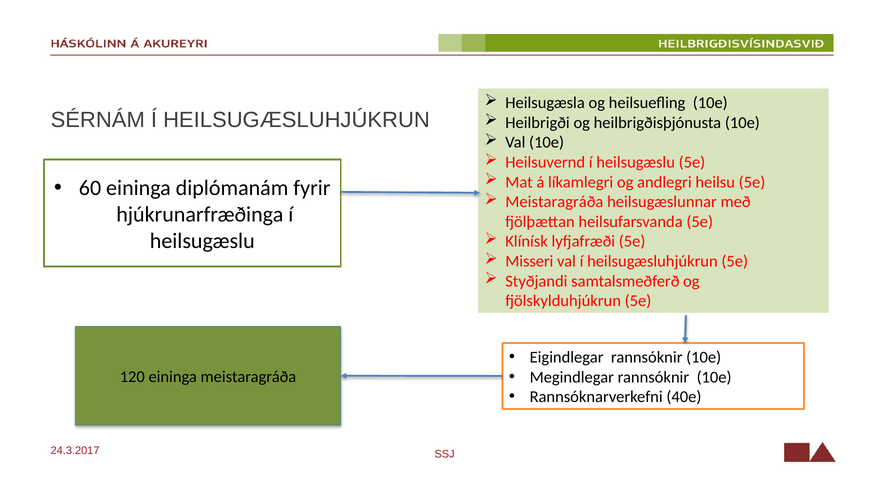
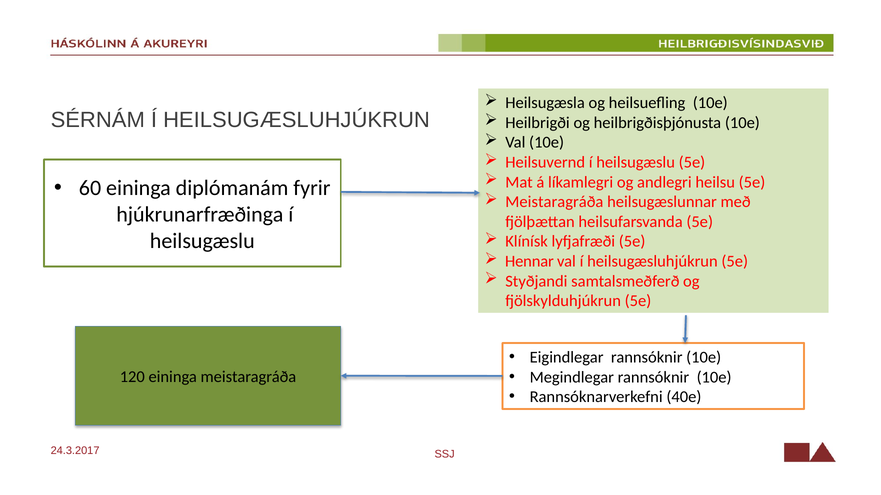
Misseri: Misseri -> Hennar (529, 262)
